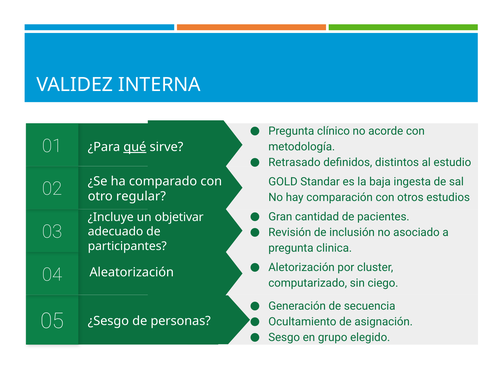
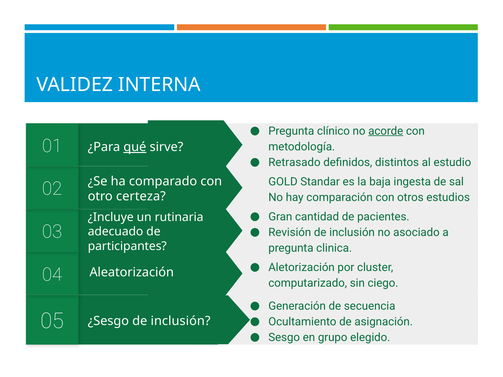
acorde underline: none -> present (386, 131)
regular: regular -> certeza (141, 196)
objetivar: objetivar -> rutinaria (179, 217)
¿Sesgo de personas: personas -> inclusión (181, 321)
